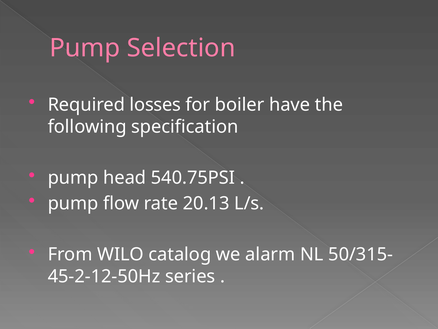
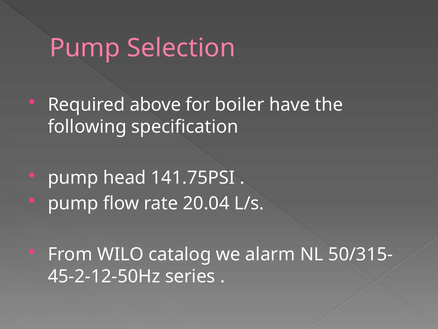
losses: losses -> above (155, 105)
540.75PSI: 540.75PSI -> 141.75PSI (193, 178)
20.13: 20.13 -> 20.04 (206, 203)
